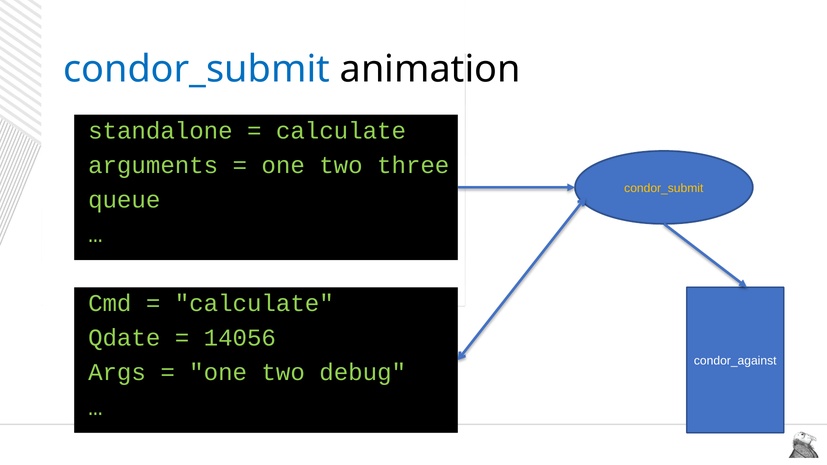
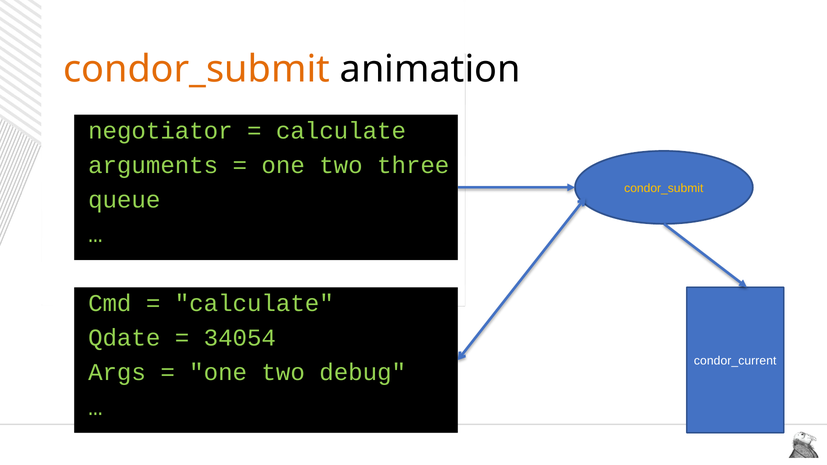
condor_submit colour: blue -> orange (197, 69)
standalone: standalone -> negotiator (160, 131)
14056: 14056 -> 34054 (240, 338)
condor_against: condor_against -> condor_current (735, 361)
